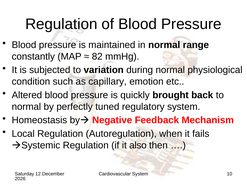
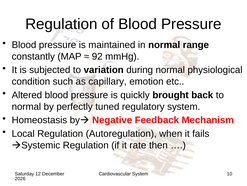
82: 82 -> 92 (97, 56)
also: also -> rate (138, 145)
